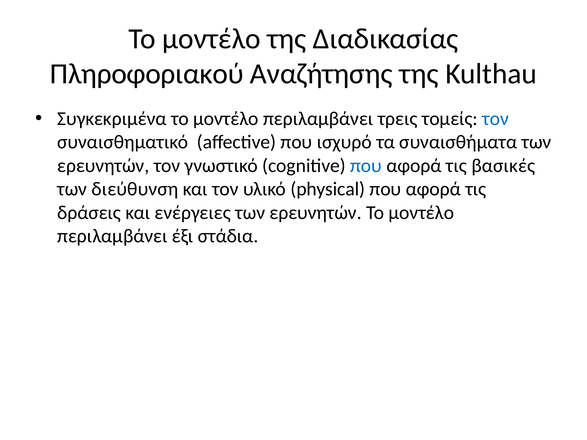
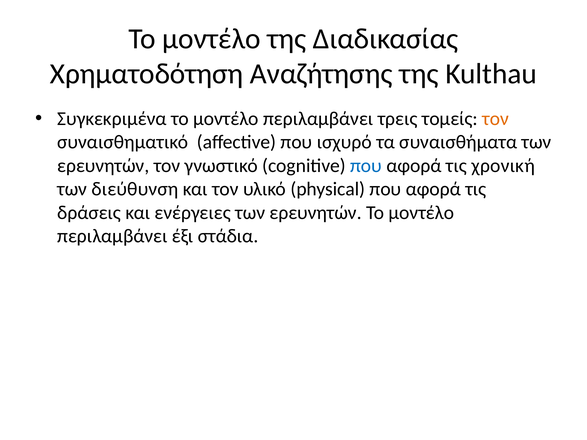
Πληροφοριακού: Πληροφοριακού -> Χρηματοδότηση (147, 74)
τον colour: blue -> orange (496, 119)
βασικές: βασικές -> χρονική (503, 166)
